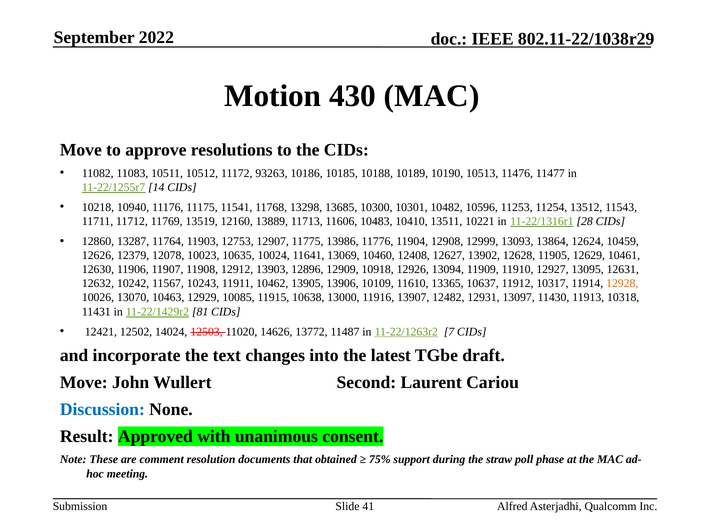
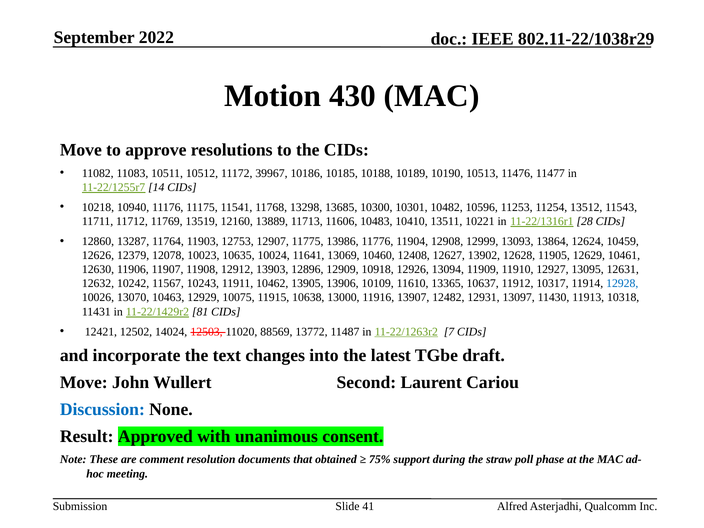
93263: 93263 -> 39967 (271, 173)
12928 colour: orange -> blue (622, 284)
10085: 10085 -> 10075 (239, 298)
14626: 14626 -> 88569 (276, 332)
